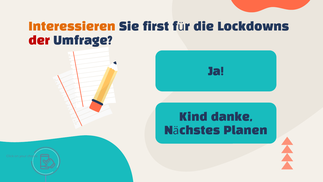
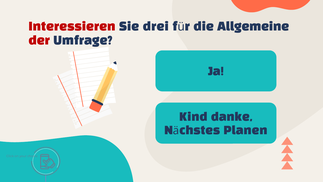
Interessieren colour: orange -> red (72, 27)
first: first -> drei (156, 27)
Lockdowns: Lockdowns -> Allgemeine (253, 27)
